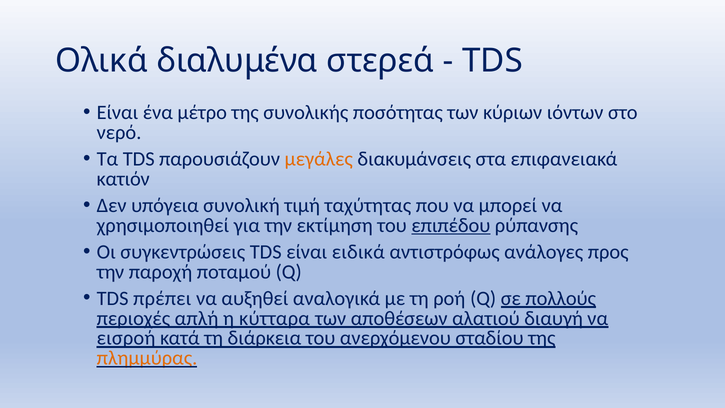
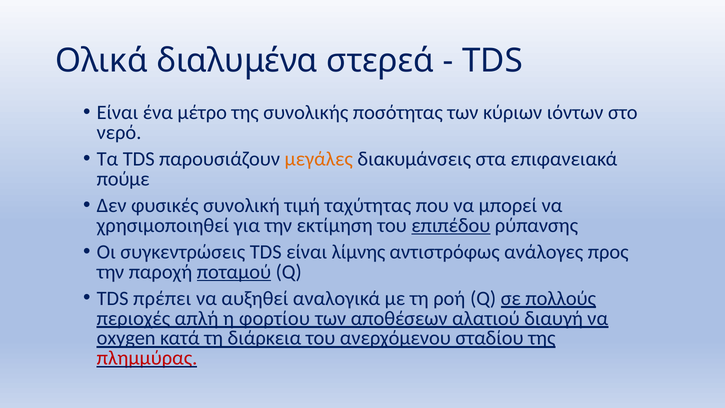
κατιόν: κατιόν -> πούμε (123, 179)
υπόγεια: υπόγεια -> φυσικές (165, 205)
ειδικά: ειδικά -> λίμνης (358, 252)
ποταμού underline: none -> present (234, 272)
κύτταρα: κύτταρα -> φορτίου (274, 318)
εισροή: εισροή -> oxygen (126, 338)
πλημμύρας colour: orange -> red (147, 358)
